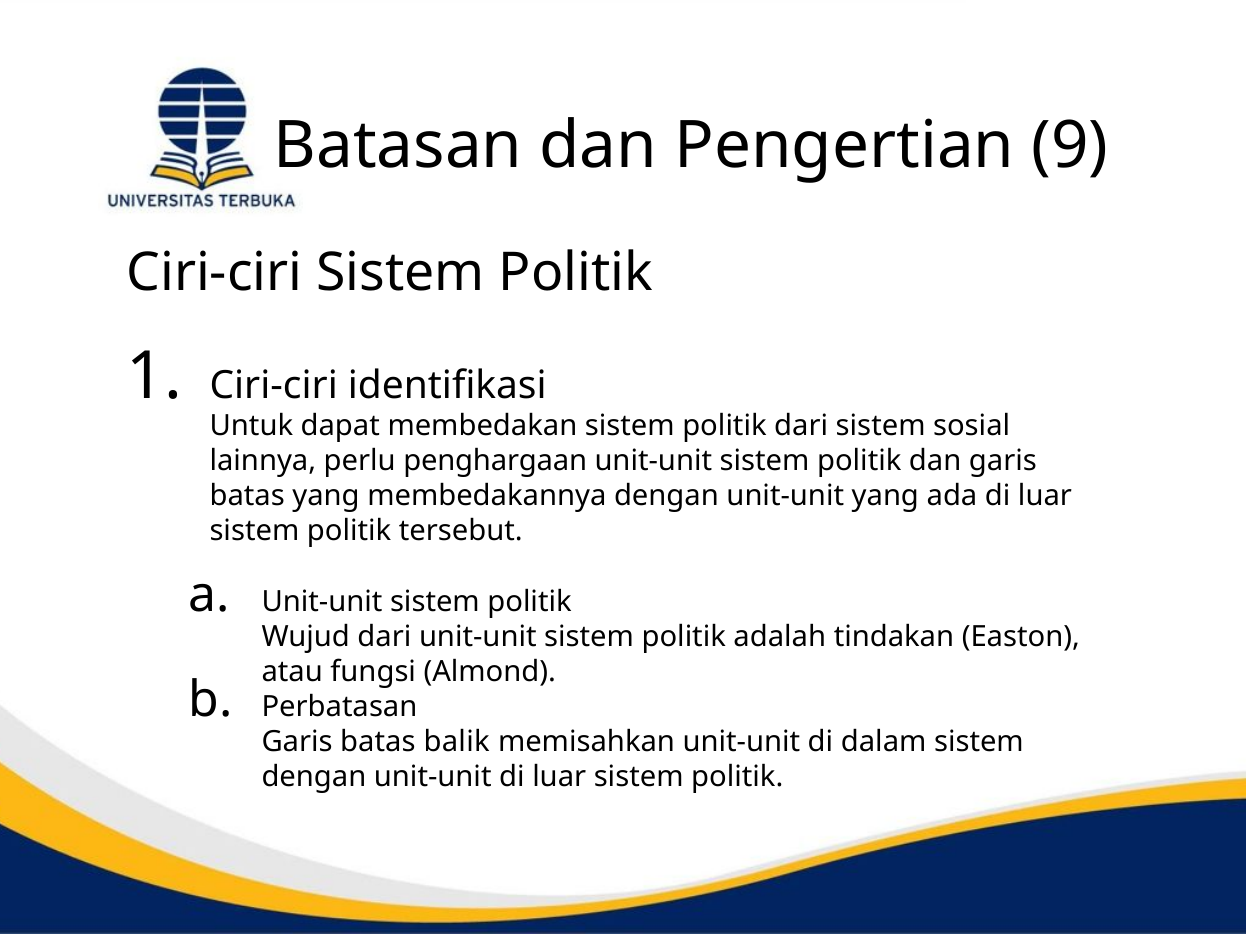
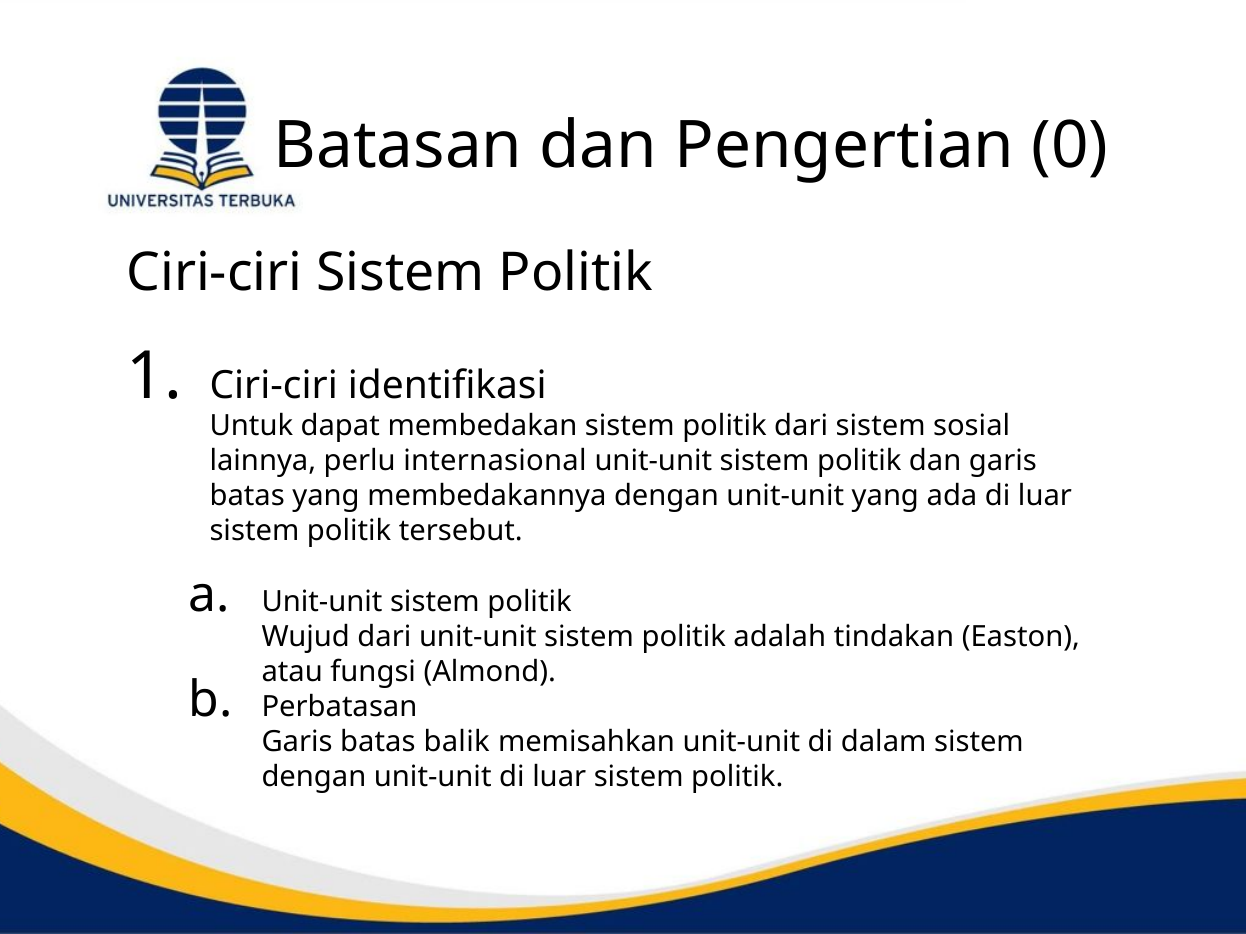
9: 9 -> 0 (1070, 146)
penghargaan: penghargaan -> internasional (495, 462)
